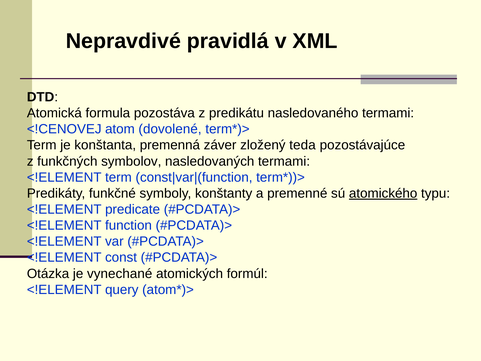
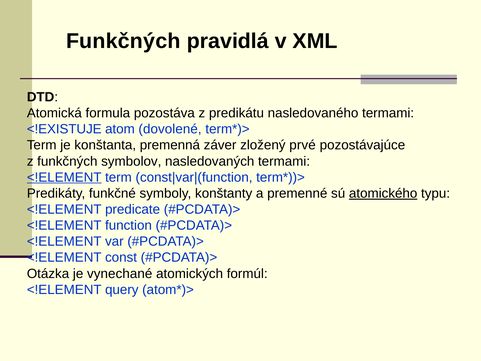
Nepravdivé: Nepravdivé -> Funkčných (123, 41)
<!CENOVEJ: <!CENOVEJ -> <!EXISTUJE (64, 129)
teda: teda -> prvé (303, 145)
<!ELEMENT underline: none -> present (64, 177)
